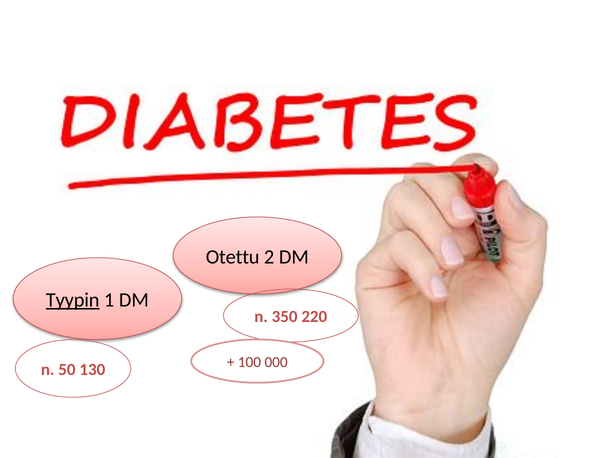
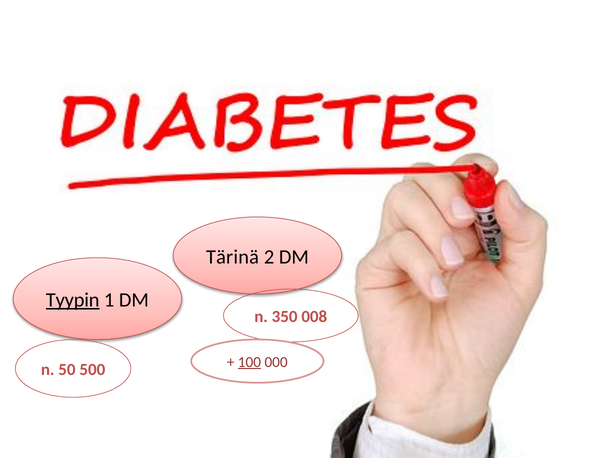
Otettu: Otettu -> Tärinä (232, 257)
220: 220 -> 008 (314, 317)
100 underline: none -> present (249, 362)
130: 130 -> 500 (92, 370)
